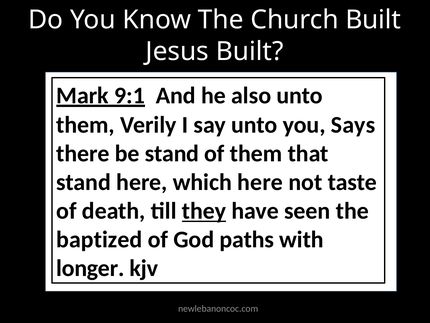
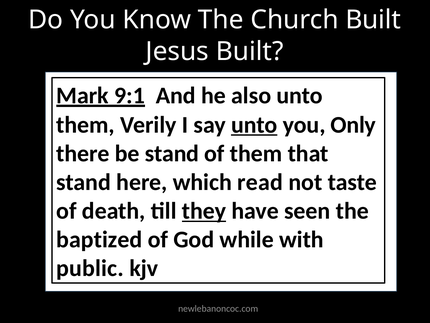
unto underline: none -> present (254, 125)
Says: Says -> Only (353, 125)
which here: here -> read (260, 182)
paths: paths -> while (247, 239)
longer: longer -> public (90, 268)
